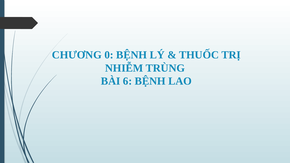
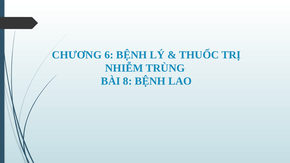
0: 0 -> 6 (109, 55)
6: 6 -> 8 (128, 81)
